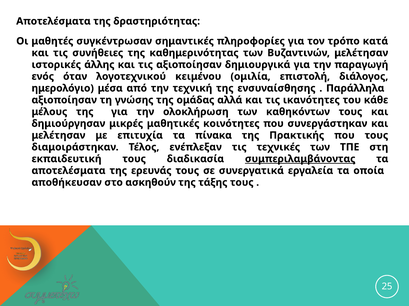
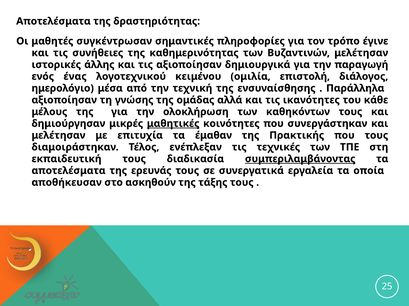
κατά: κατά -> έγινε (375, 41)
όταν: όταν -> ένας (75, 77)
μαθητικές underline: none -> present (173, 124)
πίνακα: πίνακα -> έμαθαν (213, 136)
